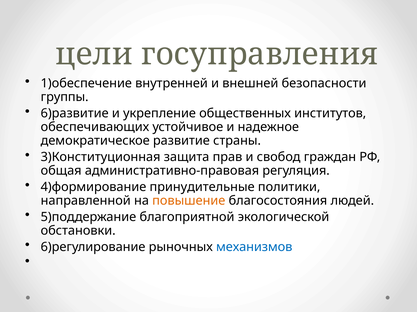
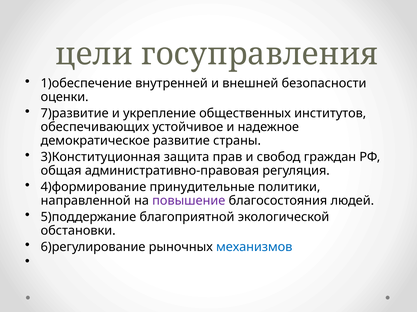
группы: группы -> оценки (65, 97)
6)развитие: 6)развитие -> 7)развитие (75, 114)
повышение colour: orange -> purple (189, 201)
